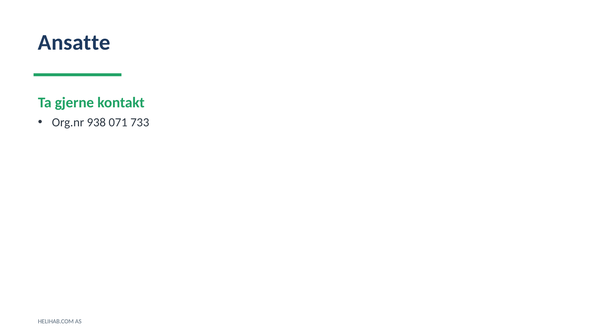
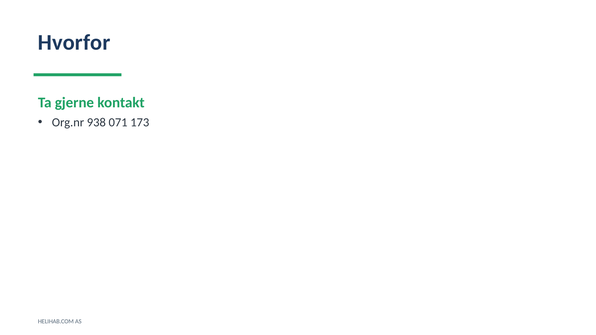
Ansatte: Ansatte -> Hvorfor (74, 43)
733: 733 -> 173 (140, 123)
